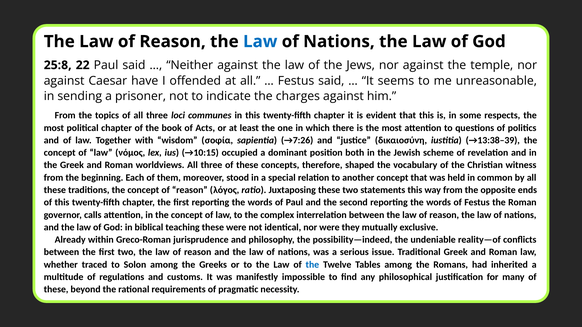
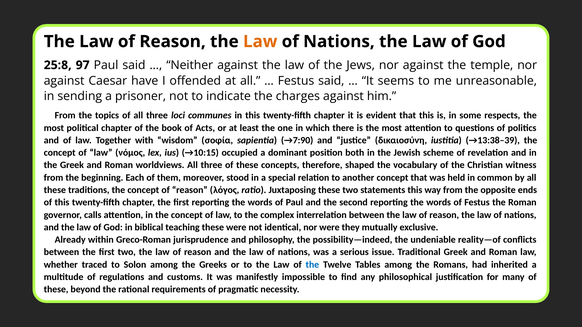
Law colour: blue -> orange (260, 42)
22: 22 -> 97 (83, 65)
→7:26: →7:26 -> →7:90 (297, 140)
